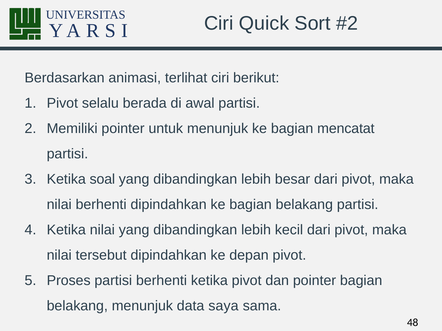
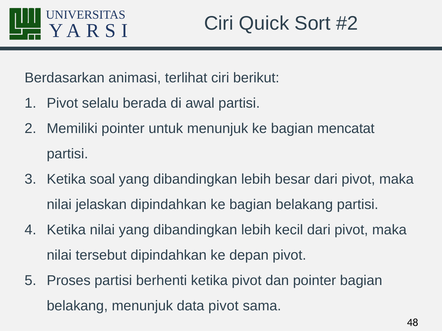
nilai berhenti: berhenti -> jelaskan (101, 205)
data saya: saya -> pivot (223, 306)
